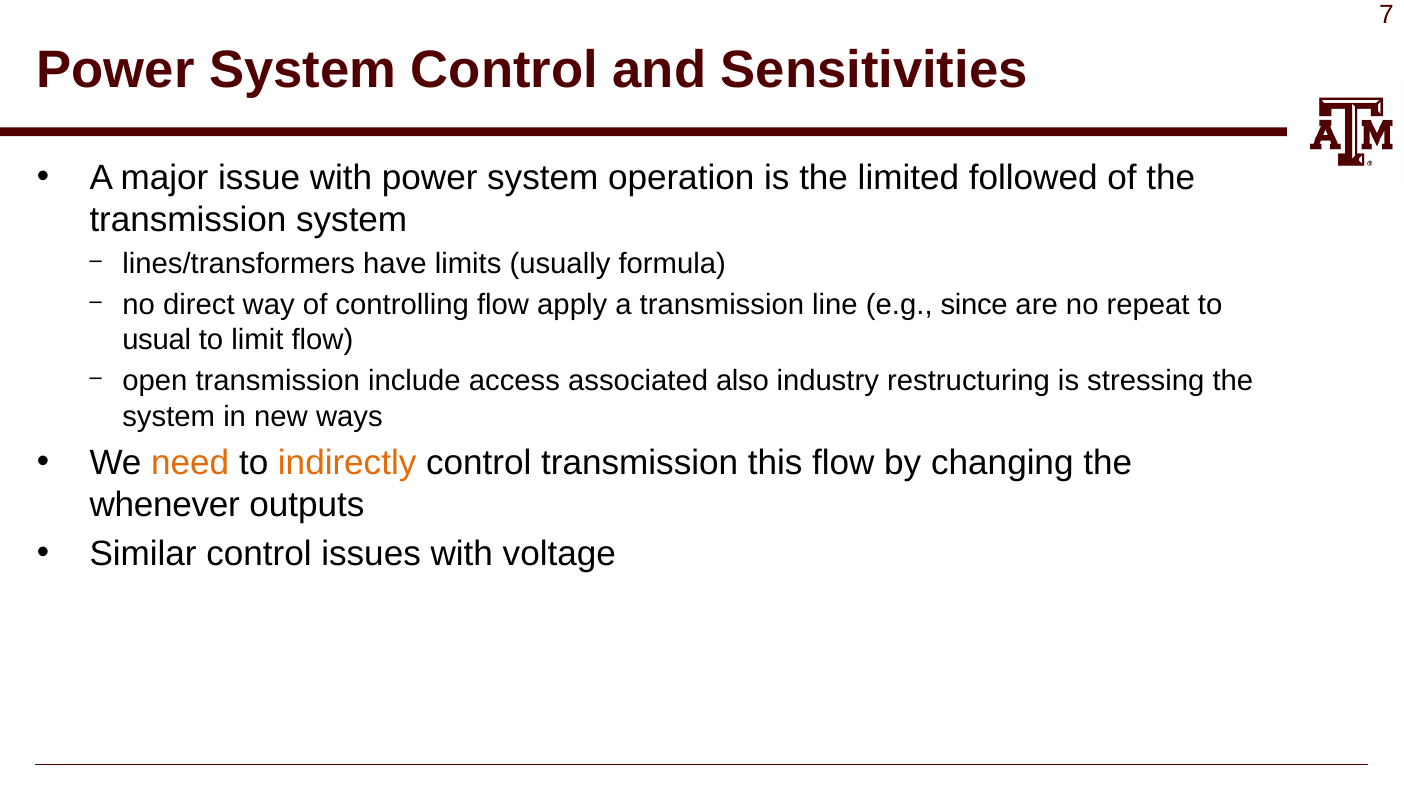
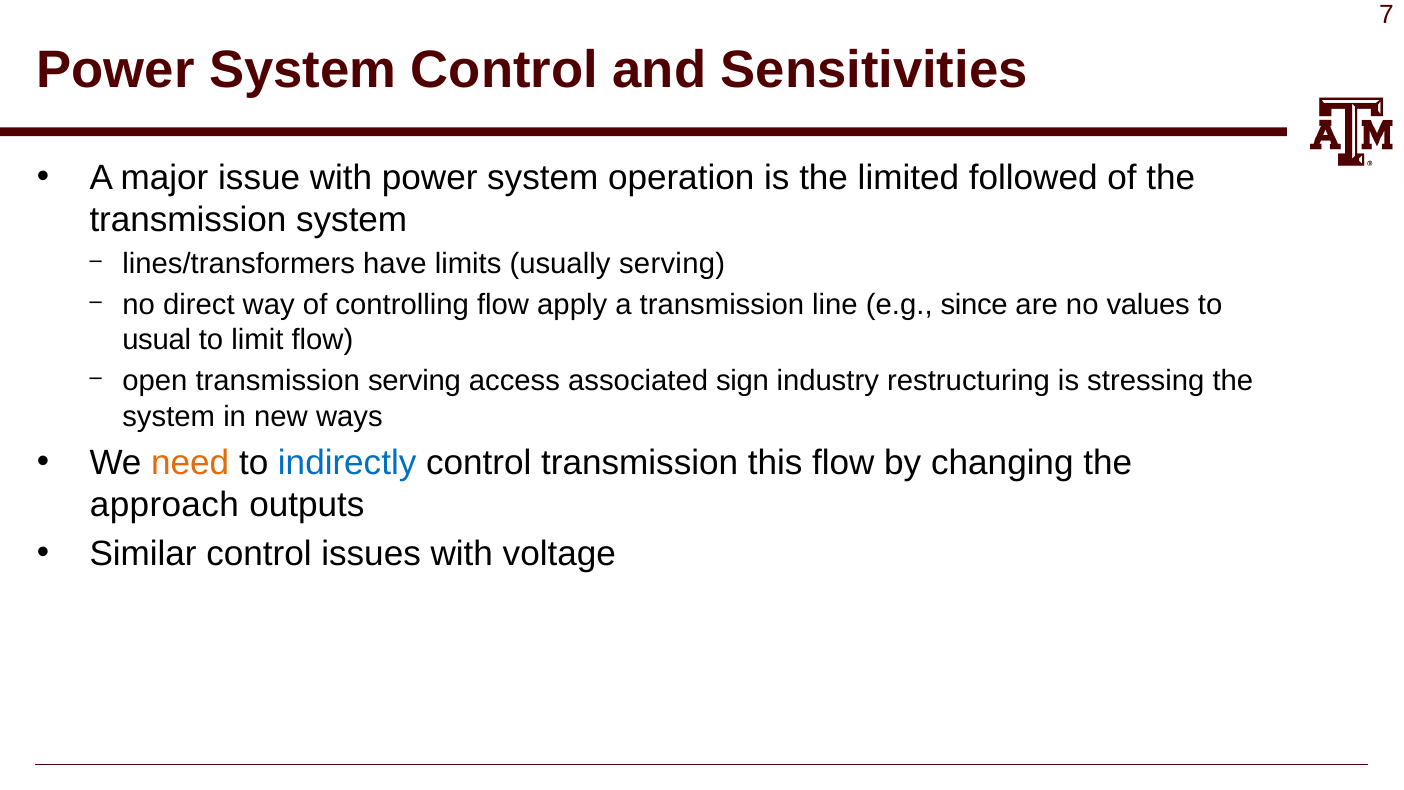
usually formula: formula -> serving (672, 264)
repeat: repeat -> values (1148, 305)
transmission include: include -> serving (415, 381)
also: also -> sign (742, 381)
indirectly colour: orange -> blue (347, 462)
whenever: whenever -> approach (164, 504)
